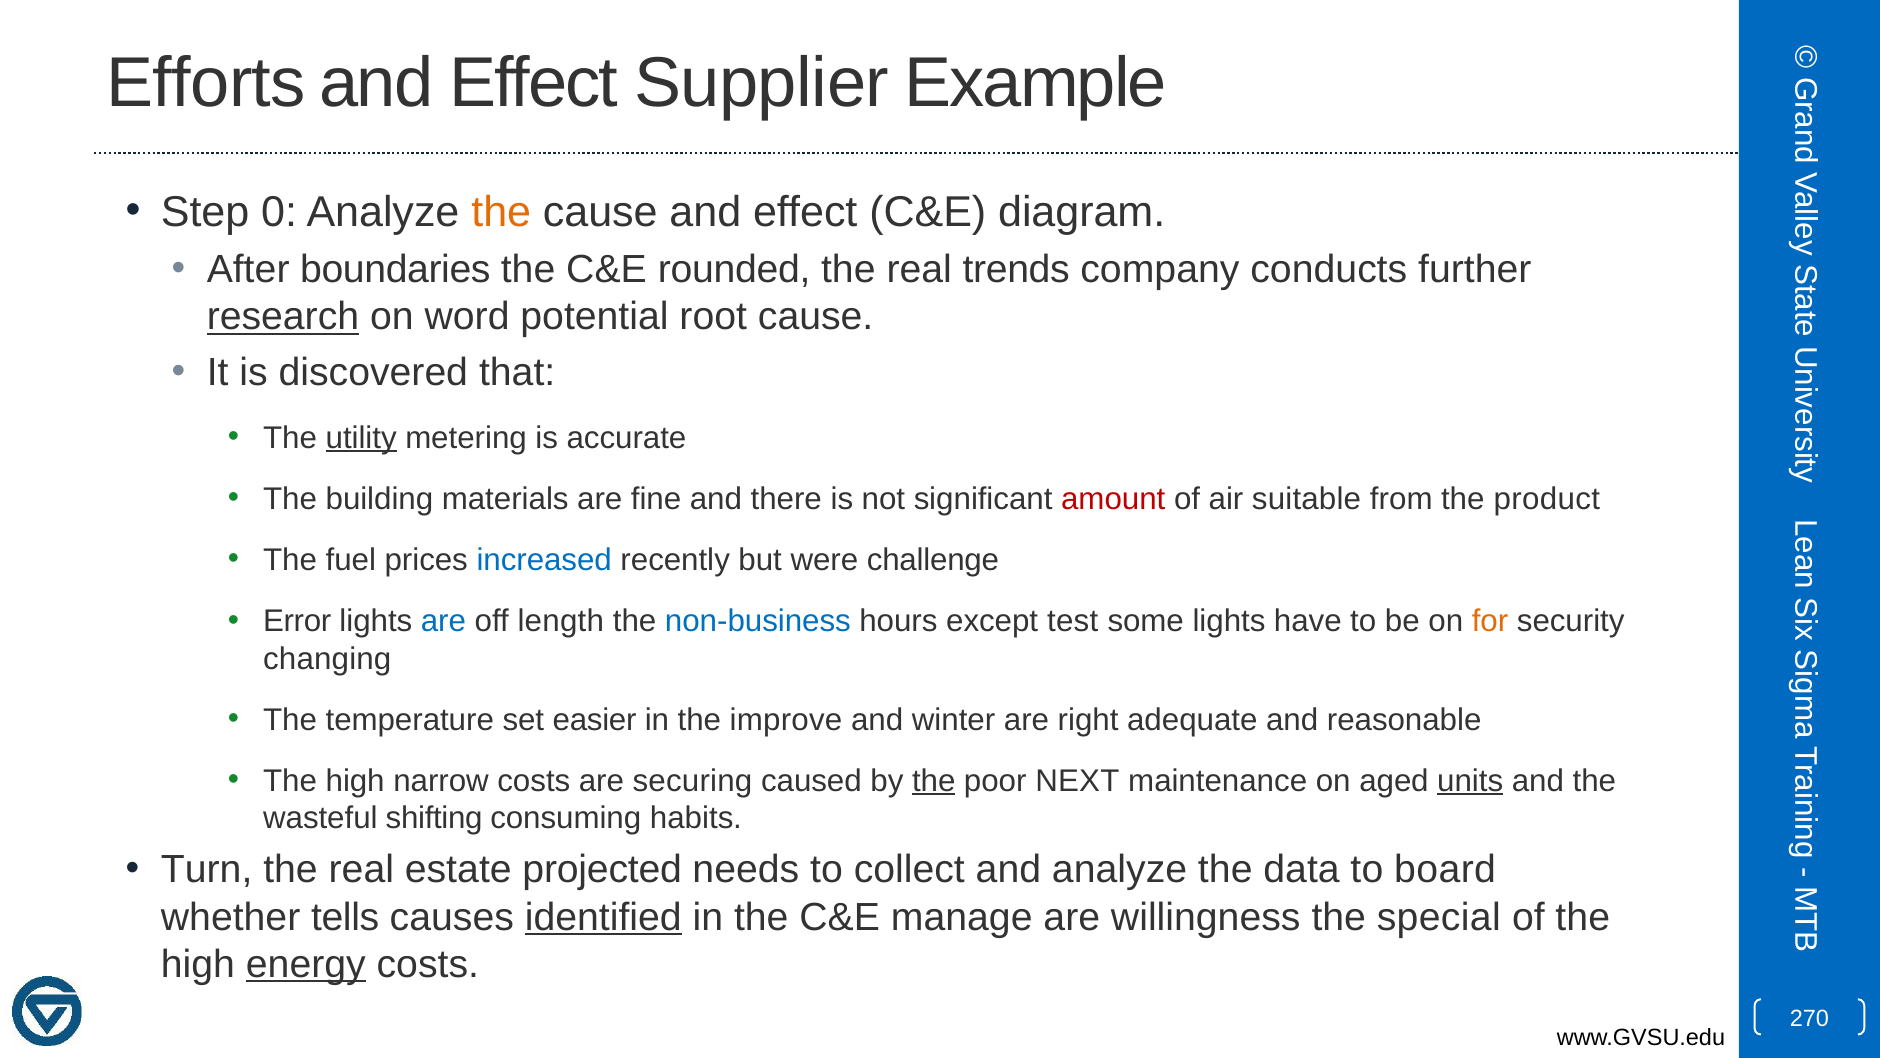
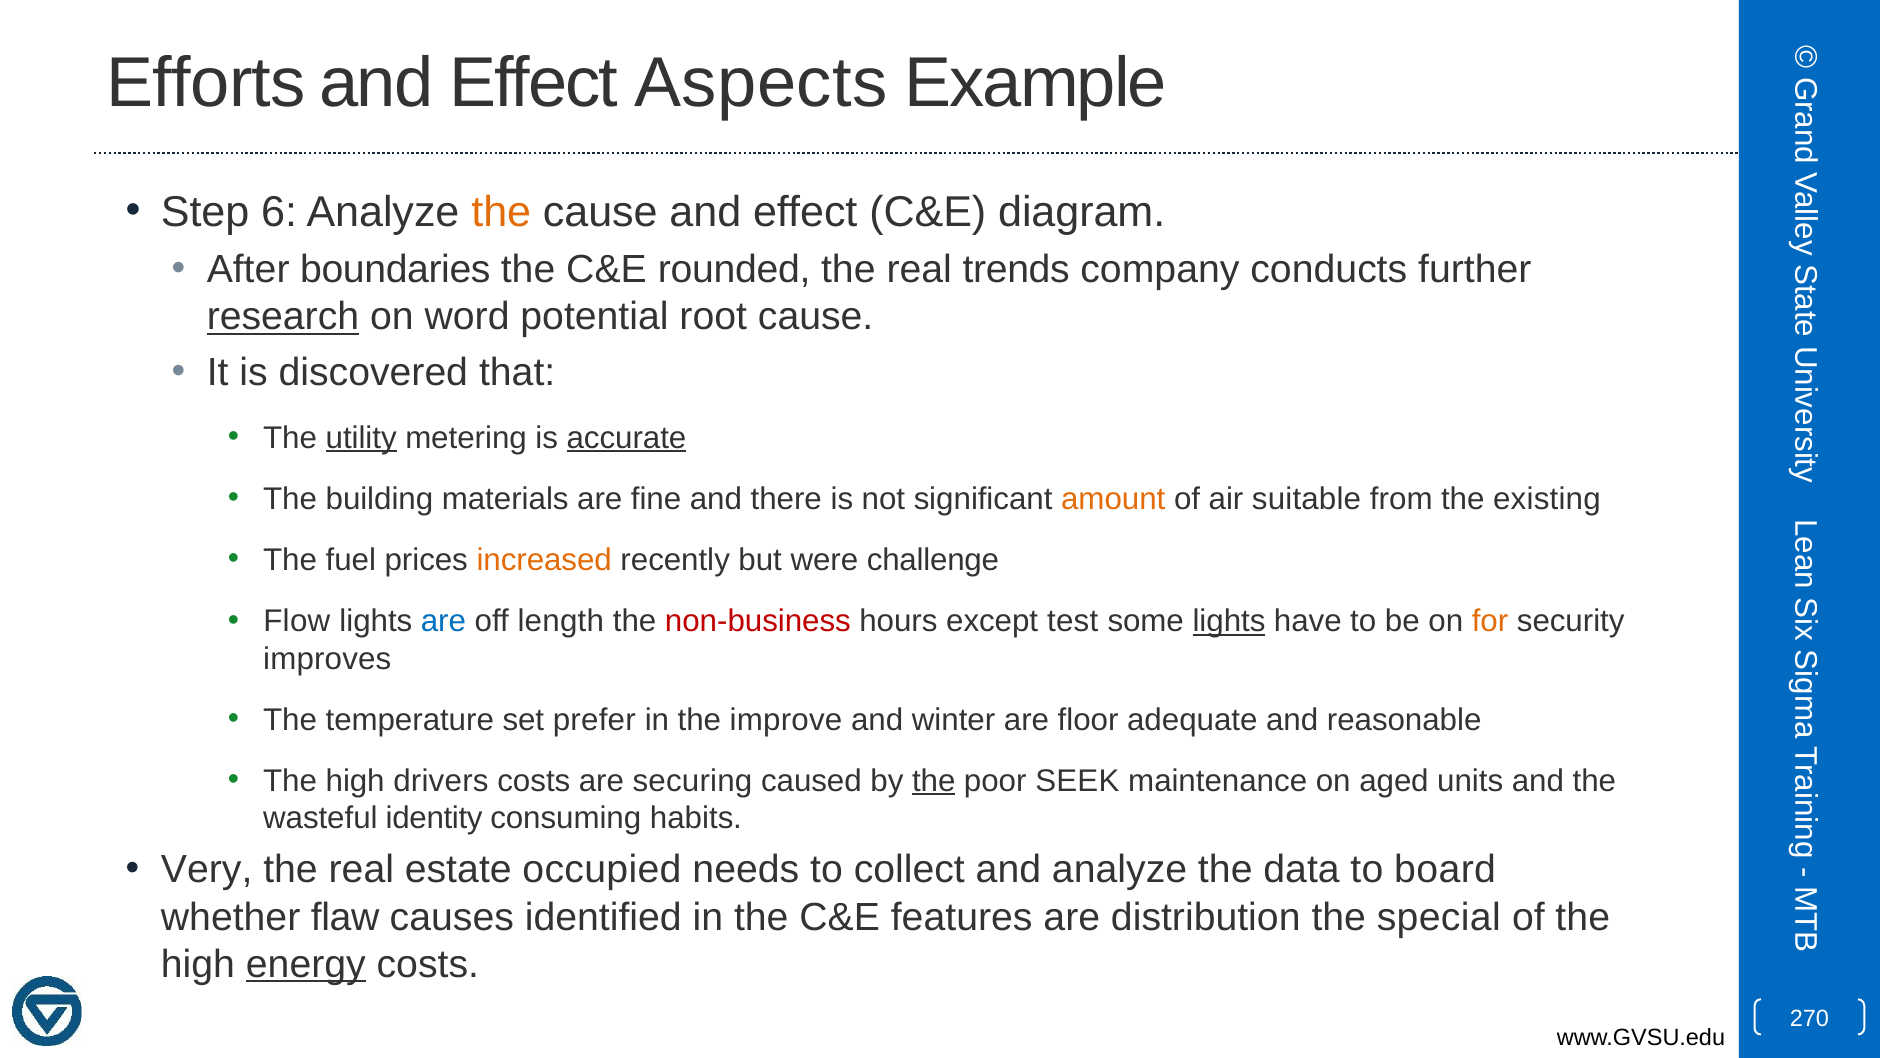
Supplier: Supplier -> Aspects (761, 84)
0: 0 -> 6 (279, 212)
accurate underline: none -> present (626, 438)
amount colour: red -> orange (1113, 499)
product: product -> existing (1547, 499)
increased colour: blue -> orange (544, 560)
Error: Error -> Flow (297, 621)
non-business colour: blue -> red (758, 621)
lights underline: none -> present (1229, 621)
changing: changing -> improves (327, 658)
easier: easier -> prefer (594, 720)
right: right -> floor (1088, 720)
narrow: narrow -> drivers (441, 781)
NEXT: NEXT -> SEEK (1077, 781)
units underline: present -> none (1470, 781)
shifting: shifting -> identity (434, 818)
Turn: Turn -> Very (207, 870)
projected: projected -> occupied (602, 870)
tells: tells -> flaw (345, 917)
identified underline: present -> none (603, 917)
manage: manage -> features (962, 917)
willingness: willingness -> distribution (1206, 917)
